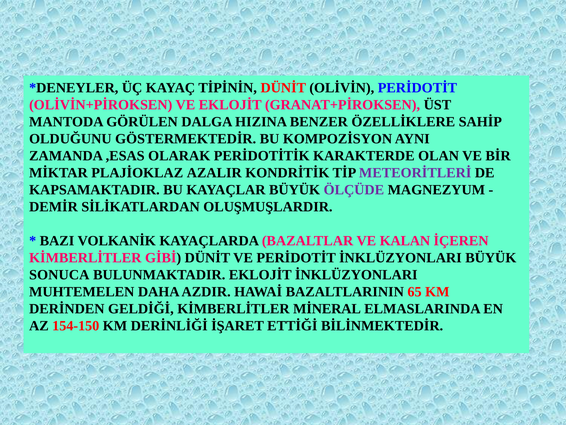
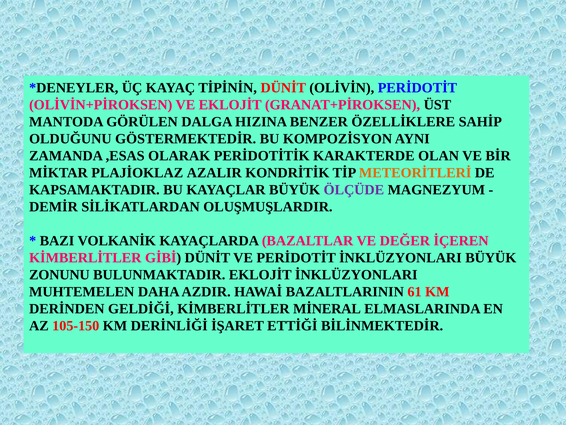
METEORİTLERİ colour: purple -> orange (415, 173)
KALAN: KALAN -> DEĞER (405, 241)
SONUCA: SONUCA -> ZONUNU (59, 274)
65: 65 -> 61 (415, 291)
154-150: 154-150 -> 105-150 (76, 325)
